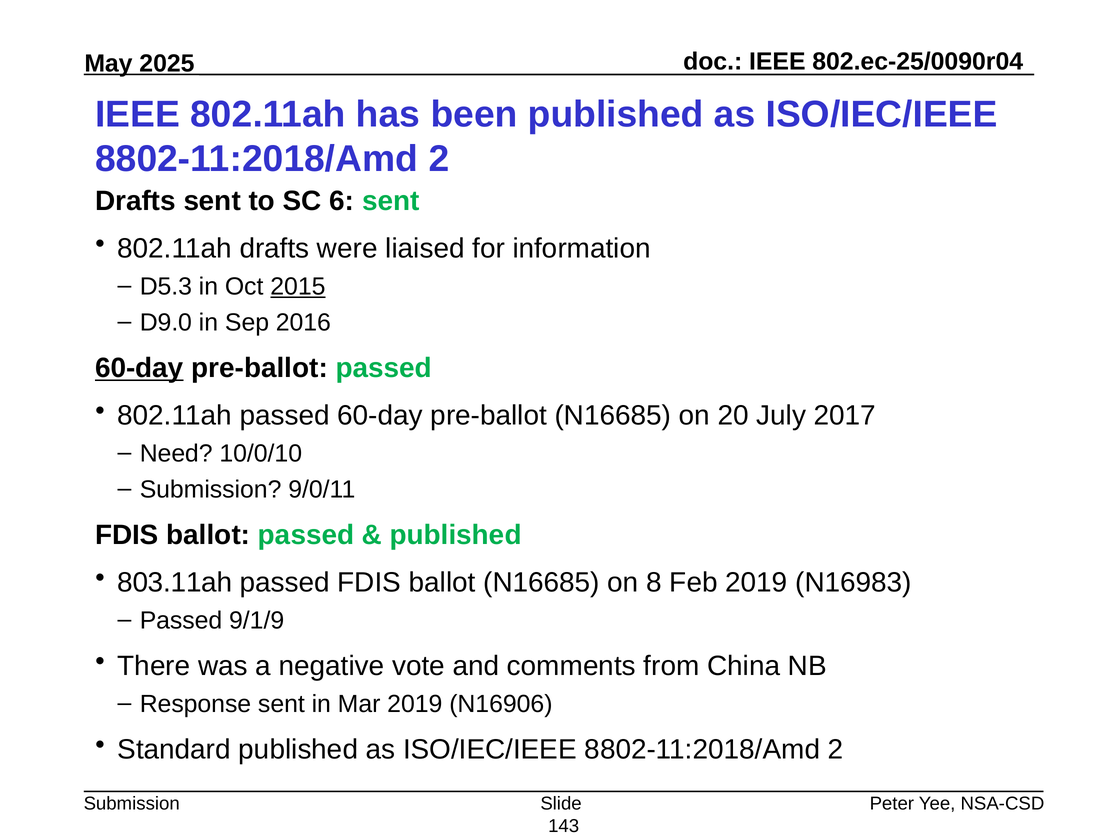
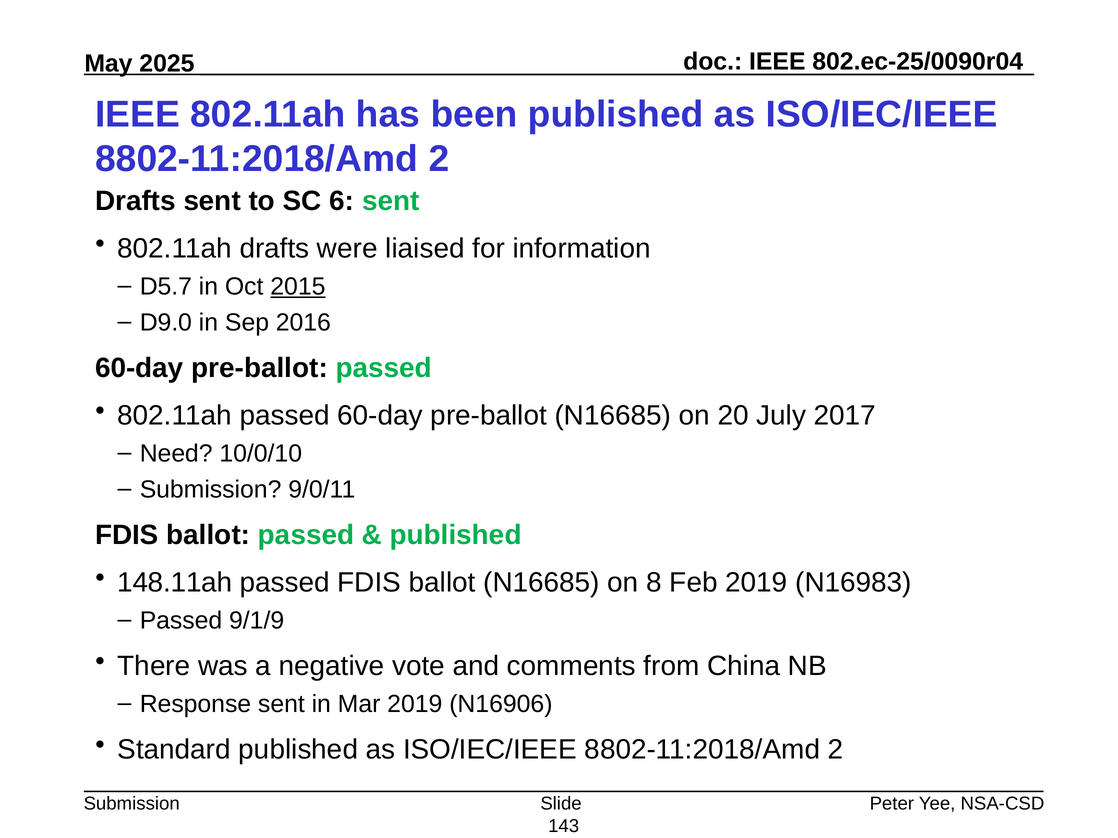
D5.3: D5.3 -> D5.7 (166, 287)
60-day underline: present -> none (139, 368)
803.11ah: 803.11ah -> 148.11ah (175, 583)
